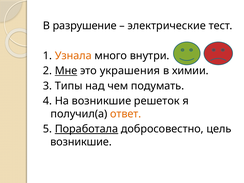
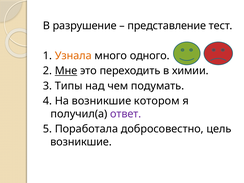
электрические: электрические -> представление (167, 26)
внутри: внутри -> одного (150, 56)
украшения: украшения -> переходить (130, 71)
решеток: решеток -> котором (157, 101)
ответ colour: orange -> purple (126, 114)
Поработала underline: present -> none (86, 129)
